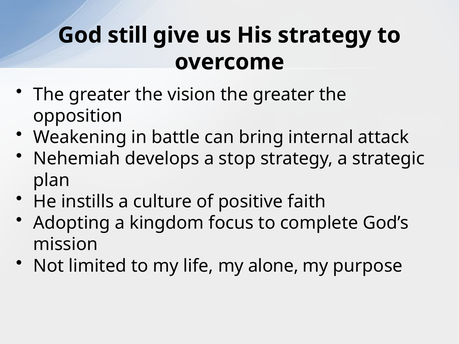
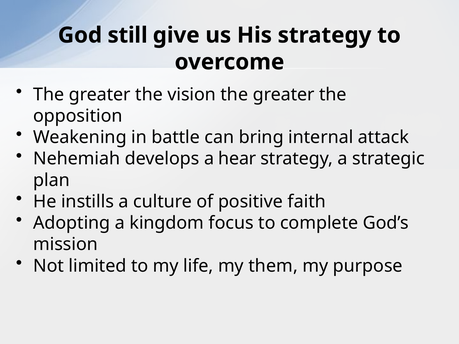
stop: stop -> hear (237, 159)
alone: alone -> them (273, 266)
